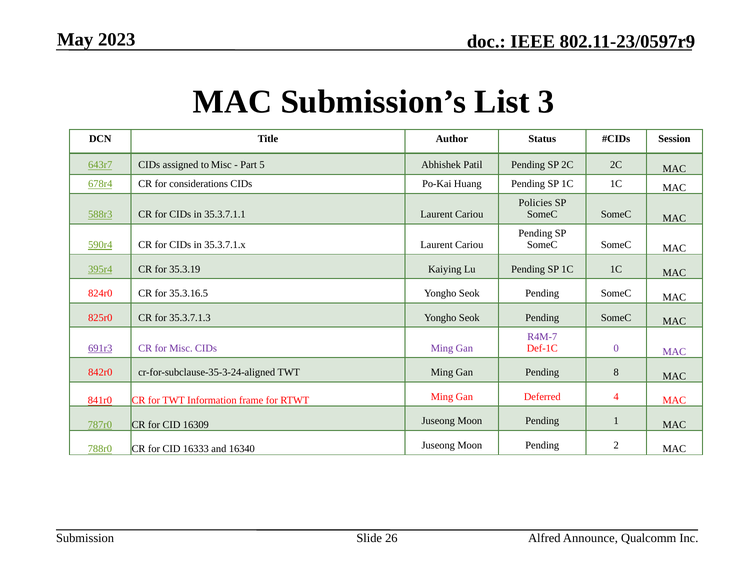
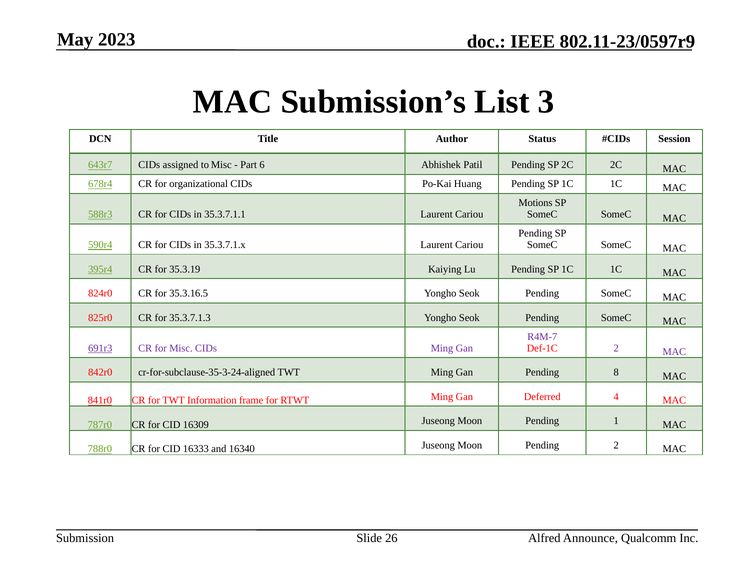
5: 5 -> 6 (262, 165)
considerations: considerations -> organizational (199, 184)
Policies: Policies -> Motions (535, 203)
Def-1C 0: 0 -> 2 (616, 348)
